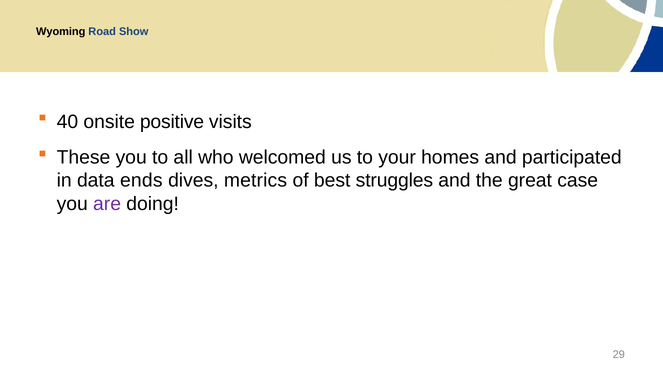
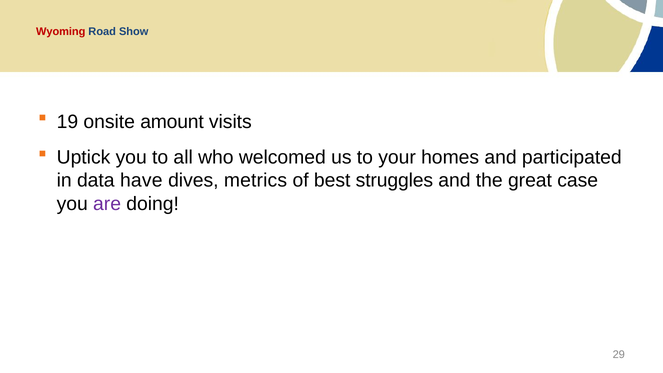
Wyoming colour: black -> red (61, 31)
40: 40 -> 19 (67, 122)
positive: positive -> amount (172, 122)
These: These -> Uptick (84, 157)
ends: ends -> have (141, 180)
